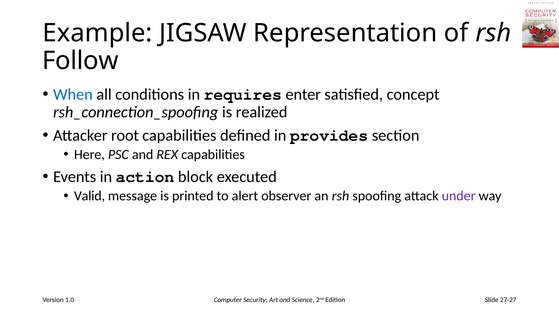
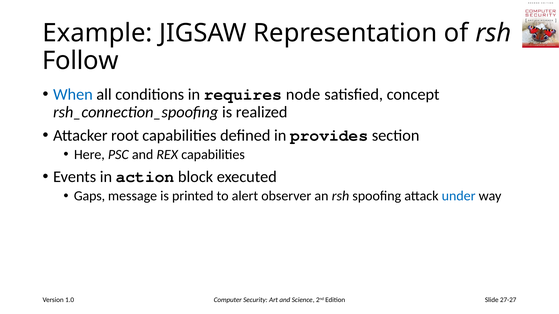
enter: enter -> node (303, 95)
Valid: Valid -> Gaps (89, 196)
under colour: purple -> blue (459, 196)
